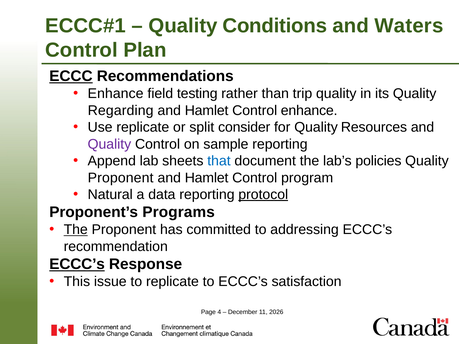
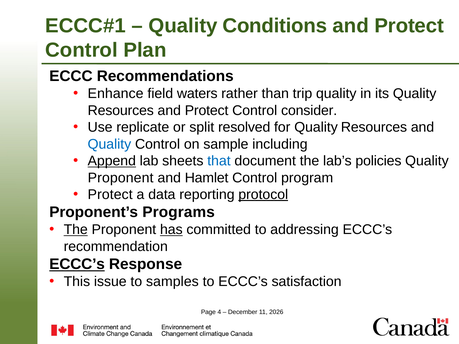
Waters: Waters -> Protect (409, 26)
ECCC underline: present -> none (71, 76)
testing: testing -> waters (197, 94)
Regarding: Regarding -> Resources (121, 111)
Hamlet: Hamlet -> Protect (207, 111)
Control enhance: enhance -> consider (309, 111)
consider: consider -> resolved (244, 127)
Quality colour: purple -> blue (109, 144)
sample reporting: reporting -> including (280, 144)
Append underline: none -> present (112, 161)
Natural: Natural -> Protect (110, 195)
has underline: none -> present (171, 230)
to replicate: replicate -> samples (172, 282)
